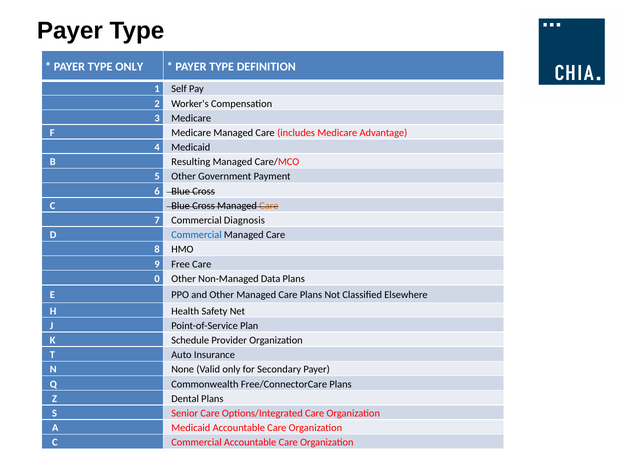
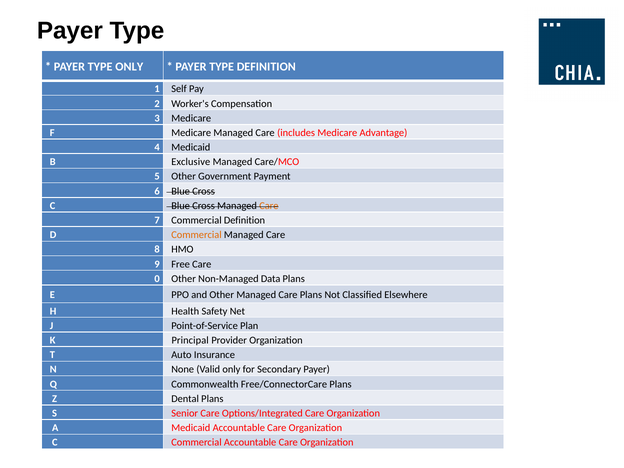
Resulting: Resulting -> Exclusive (191, 162)
Commercial Diagnosis: Diagnosis -> Definition (244, 220)
Commercial colour: blue -> orange (197, 235)
Schedule: Schedule -> Principal (190, 340)
